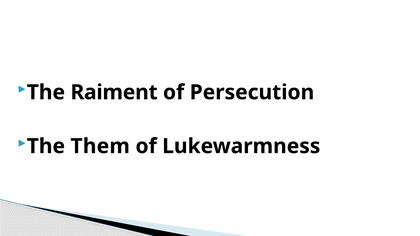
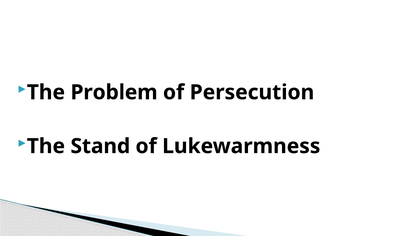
Raiment: Raiment -> Problem (114, 92)
Them: Them -> Stand (100, 146)
